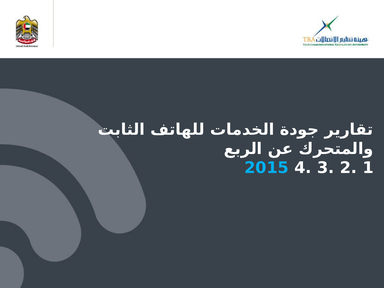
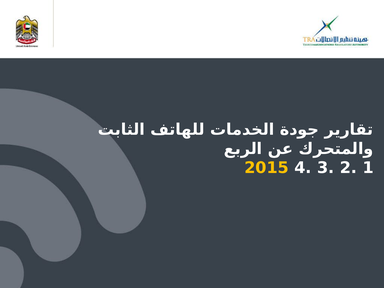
2015 colour: light blue -> yellow (267, 168)
